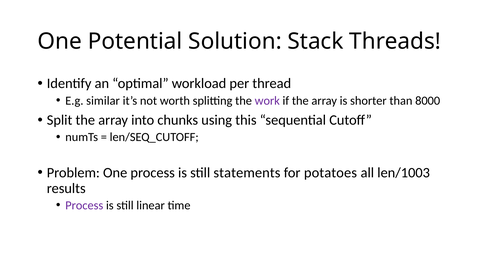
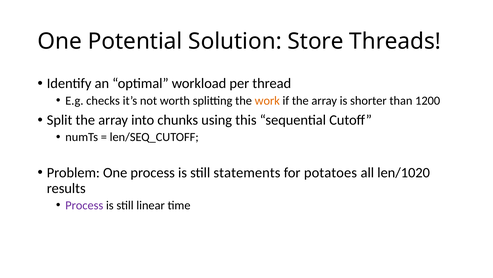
Stack: Stack -> Store (316, 41)
similar: similar -> checks (103, 100)
work colour: purple -> orange (267, 100)
8000: 8000 -> 1200 (428, 100)
len/1003: len/1003 -> len/1020 (404, 172)
